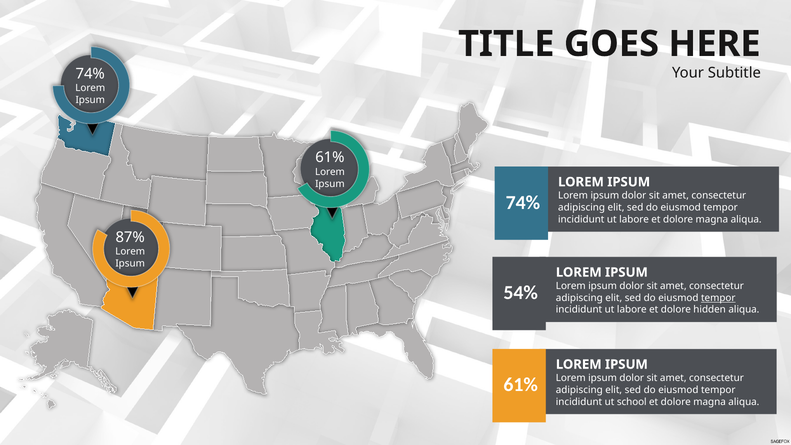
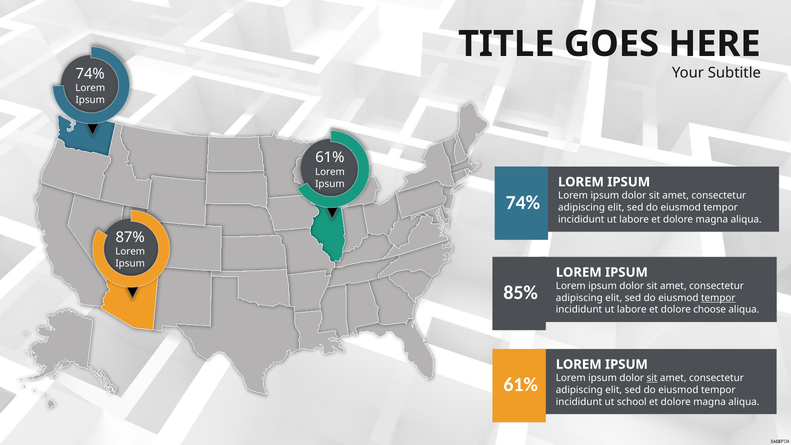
54%: 54% -> 85% (521, 293)
hidden: hidden -> choose (710, 310)
sit underline: none -> present (652, 378)
